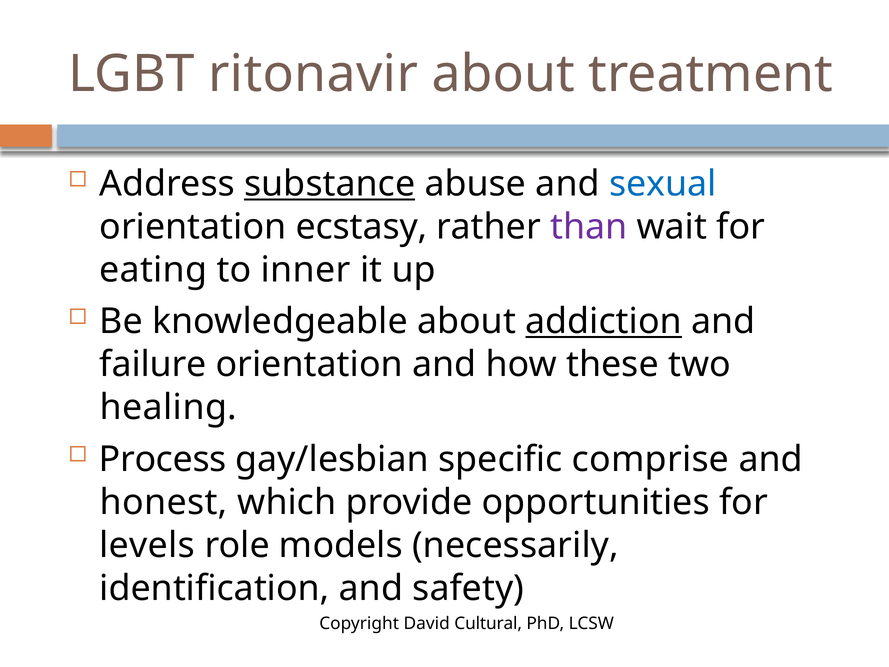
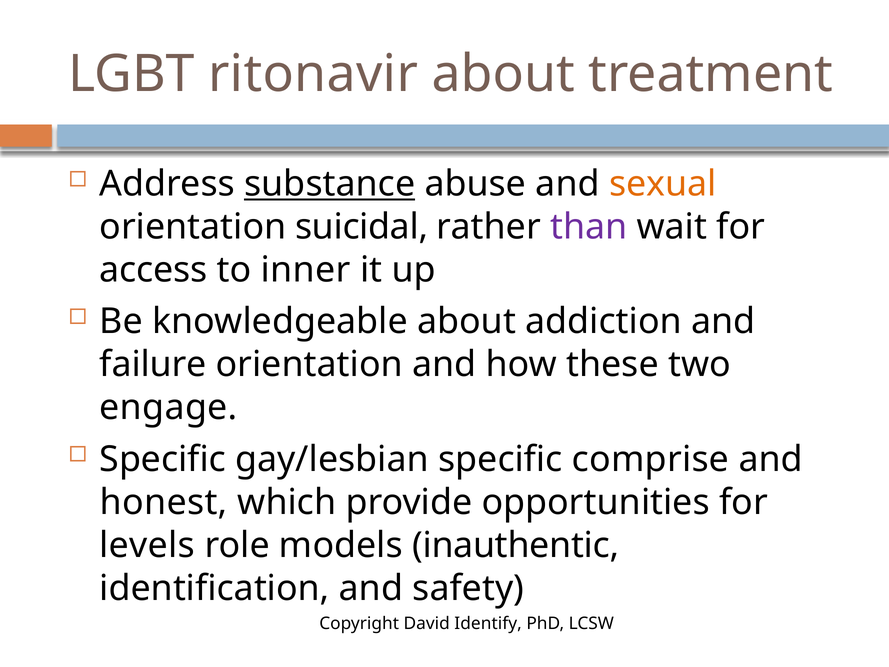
sexual colour: blue -> orange (663, 184)
ecstasy: ecstasy -> suicidal (362, 227)
eating: eating -> access (154, 270)
addiction underline: present -> none (604, 322)
healing: healing -> engage (168, 407)
Process: Process -> Specific (163, 459)
necessarily: necessarily -> inauthentic (516, 545)
Cultural: Cultural -> Identify (488, 623)
